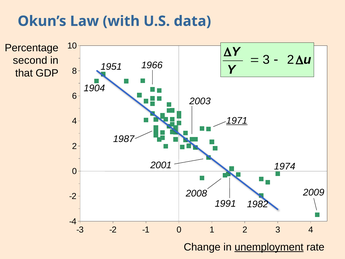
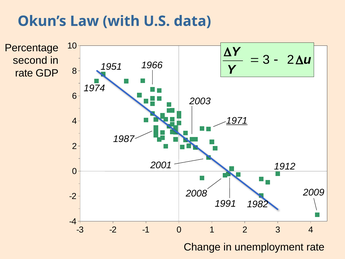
that: that -> rate (24, 73)
1904: 1904 -> 1974 (94, 88)
1974: 1974 -> 1912 (285, 166)
unemployment underline: present -> none (269, 247)
